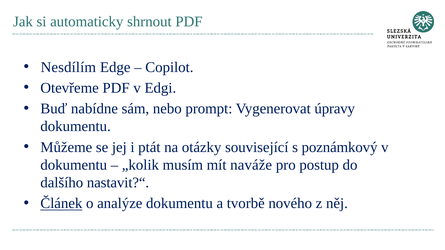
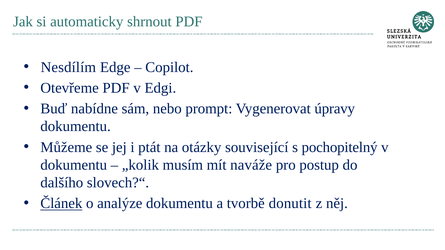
poznámkový: poznámkový -> pochopitelný (340, 147)
nastavit?“: nastavit?“ -> slovech?“ (118, 183)
nového: nového -> donutit (290, 204)
